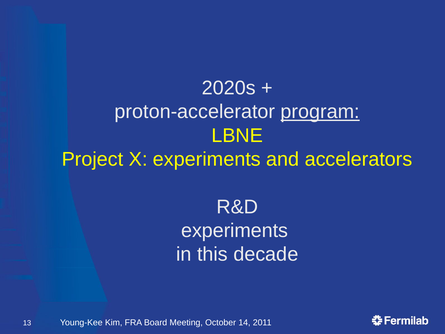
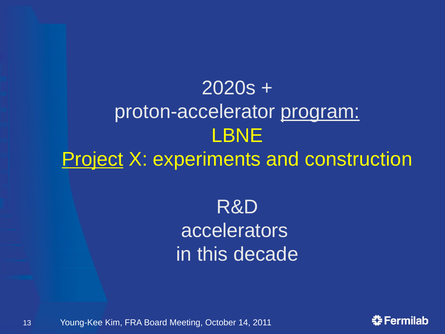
Project underline: none -> present (93, 159)
accelerators: accelerators -> construction (359, 159)
experiments: experiments -> accelerators (235, 230)
